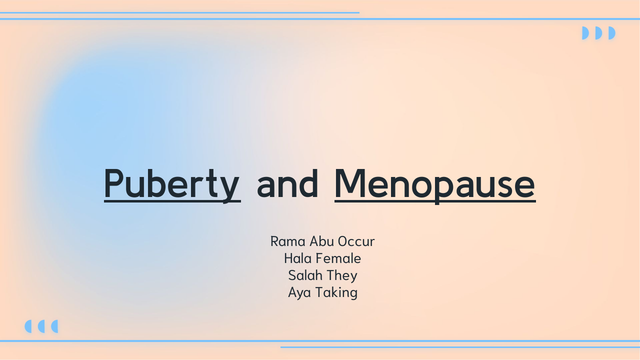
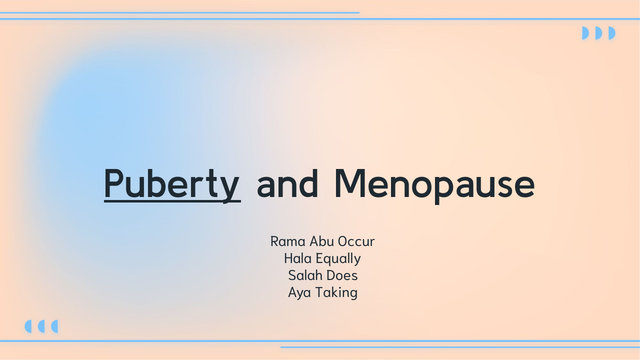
Menopause underline: present -> none (435, 184)
Female: Female -> Equally (339, 258)
They: They -> Does (342, 275)
